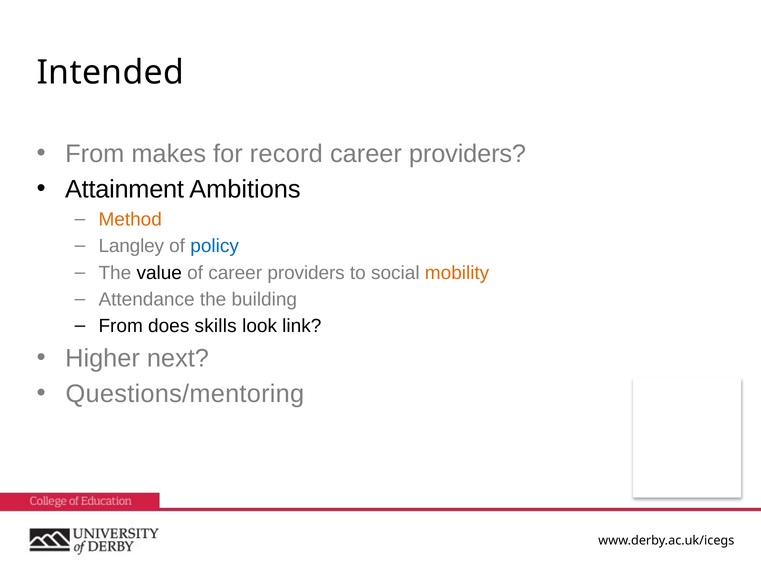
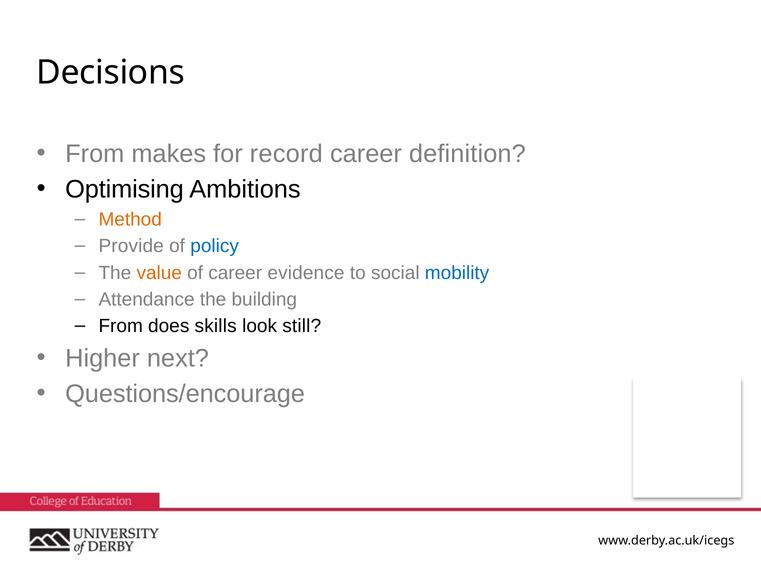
Intended: Intended -> Decisions (111, 73)
providers: providers -> definition (467, 154)
Attainment: Attainment -> Optimising (124, 189)
Langley: Langley -> Provide (131, 246)
value colour: black -> orange (159, 273)
of career providers: providers -> evidence (306, 273)
mobility colour: orange -> blue (457, 273)
link: link -> still (302, 326)
Questions/mentoring: Questions/mentoring -> Questions/encourage (185, 394)
